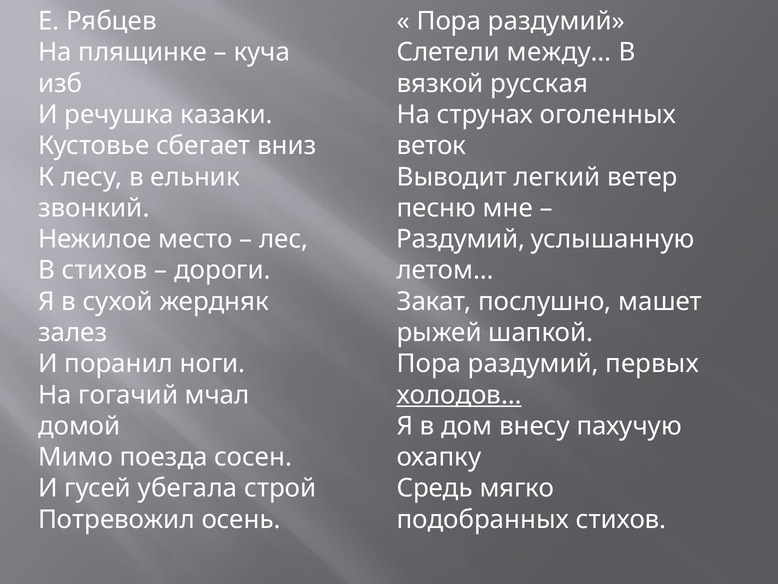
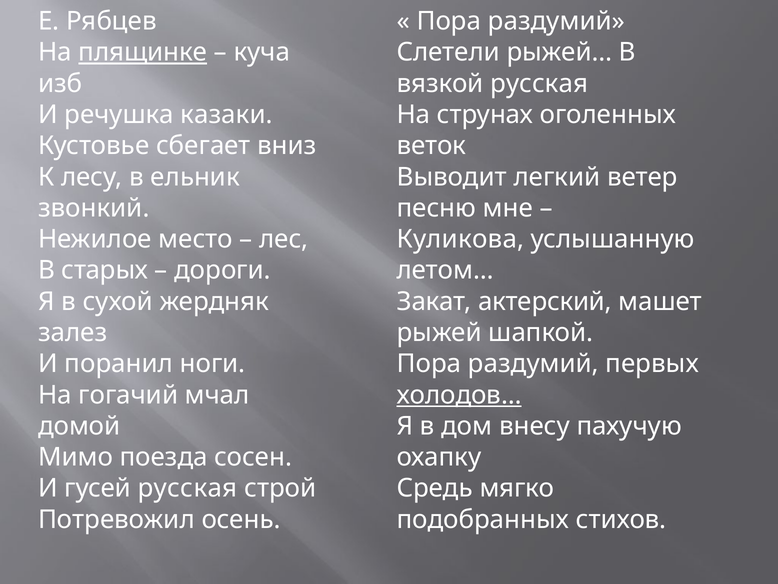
плящинке underline: none -> present (143, 52)
между…: между… -> рыжей… (559, 52)
Раздумий: Раздумий -> Куликова (460, 239)
В стихов: стихов -> старых (105, 270)
послушно: послушно -> актерский (545, 301)
гусей убегала: убегала -> русская (188, 488)
